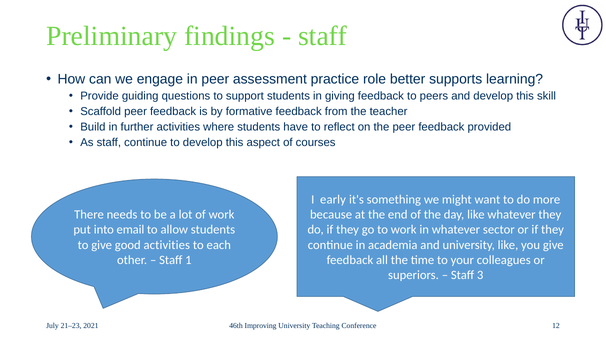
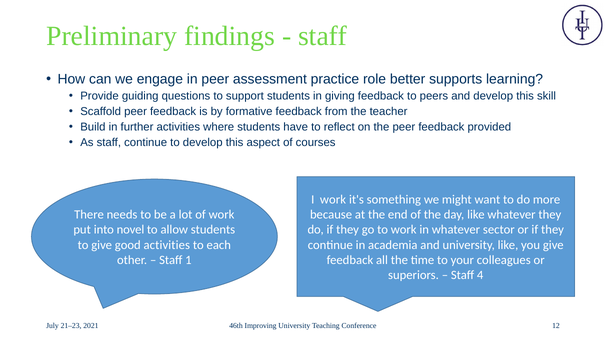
I early: early -> work (333, 199)
email: email -> novel (130, 230)
3: 3 -> 4 (480, 275)
